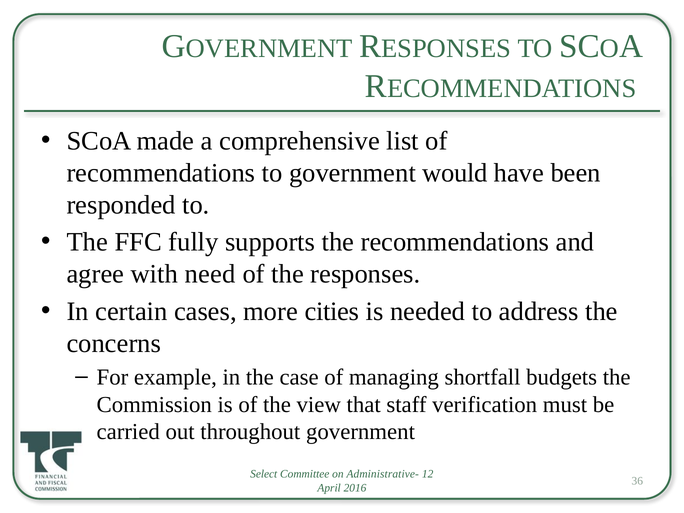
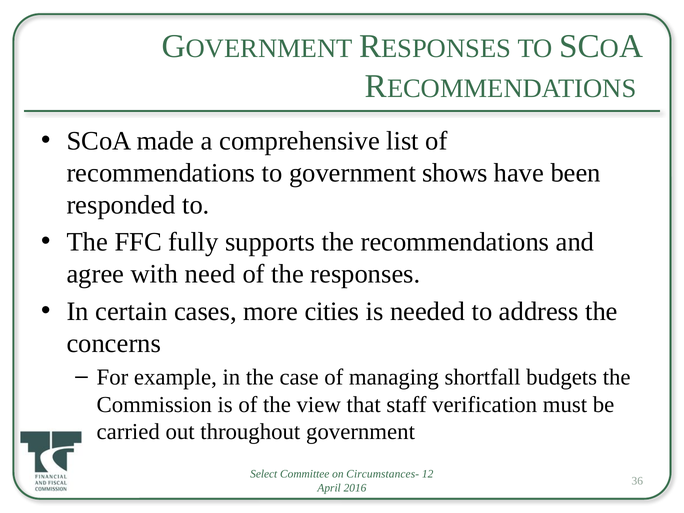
would: would -> shows (455, 173)
Administrative-: Administrative- -> Circumstances- (383, 474)
